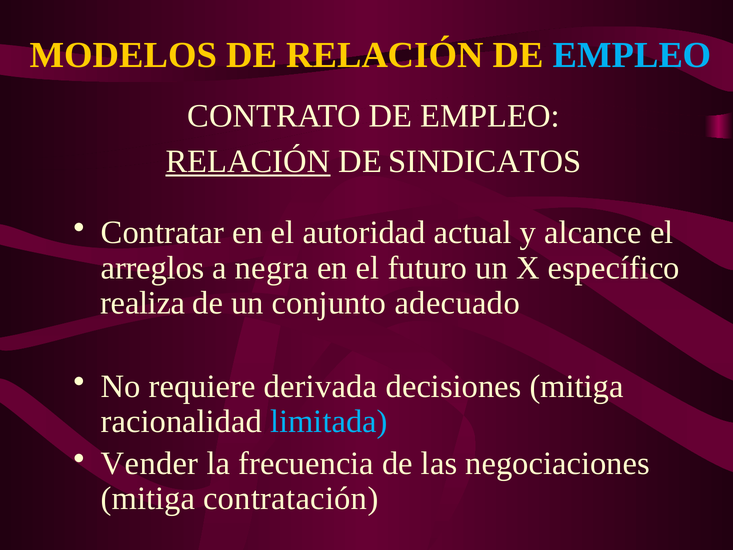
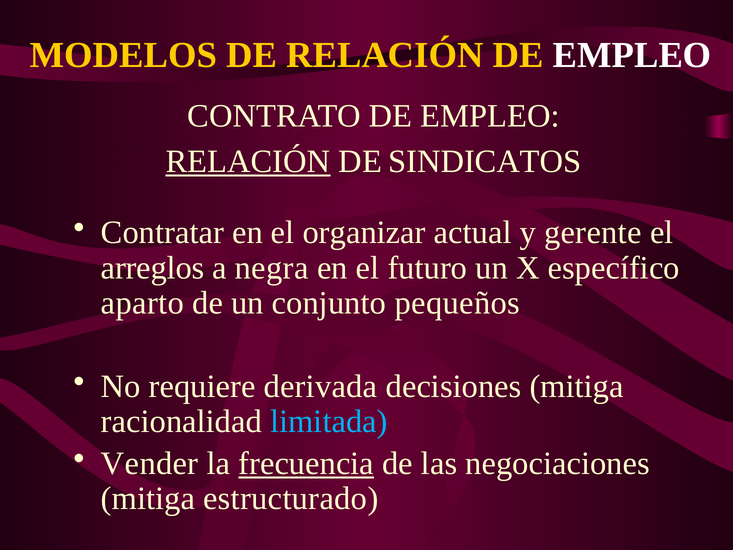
EMPLEO colour: light blue -> white (632, 55)
autoridad: autoridad -> organizar (364, 232)
alcance: alcance -> gerente (593, 232)
realiza: realiza -> aparto (142, 303)
adecuado: adecuado -> pequeños (457, 303)
frecuencia underline: none -> present (306, 463)
contratación: contratación -> estructurado (291, 498)
